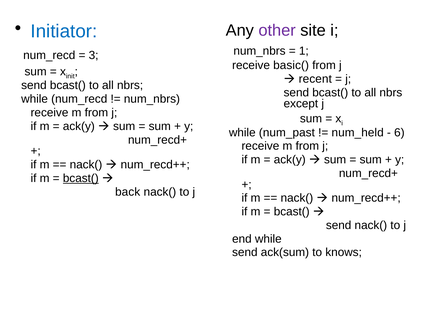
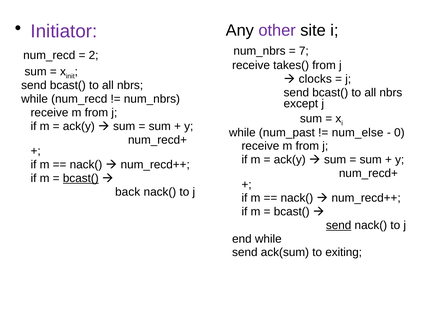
Initiator colour: blue -> purple (64, 31)
1: 1 -> 7 (304, 51)
3: 3 -> 2 (94, 56)
basic(: basic( -> takes( (291, 65)
recent: recent -> clocks (315, 79)
num_held: num_held -> num_else (358, 133)
6: 6 -> 0 (399, 133)
send underline: none -> present (339, 226)
knows: knows -> exiting (344, 253)
